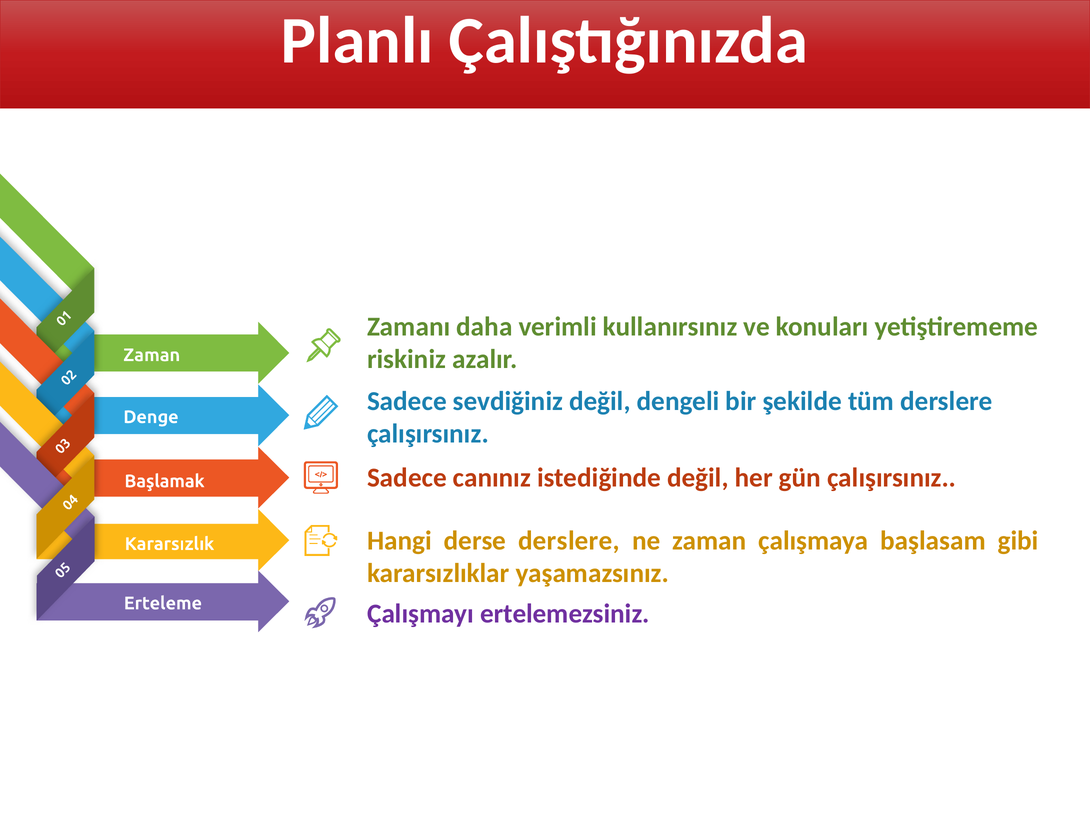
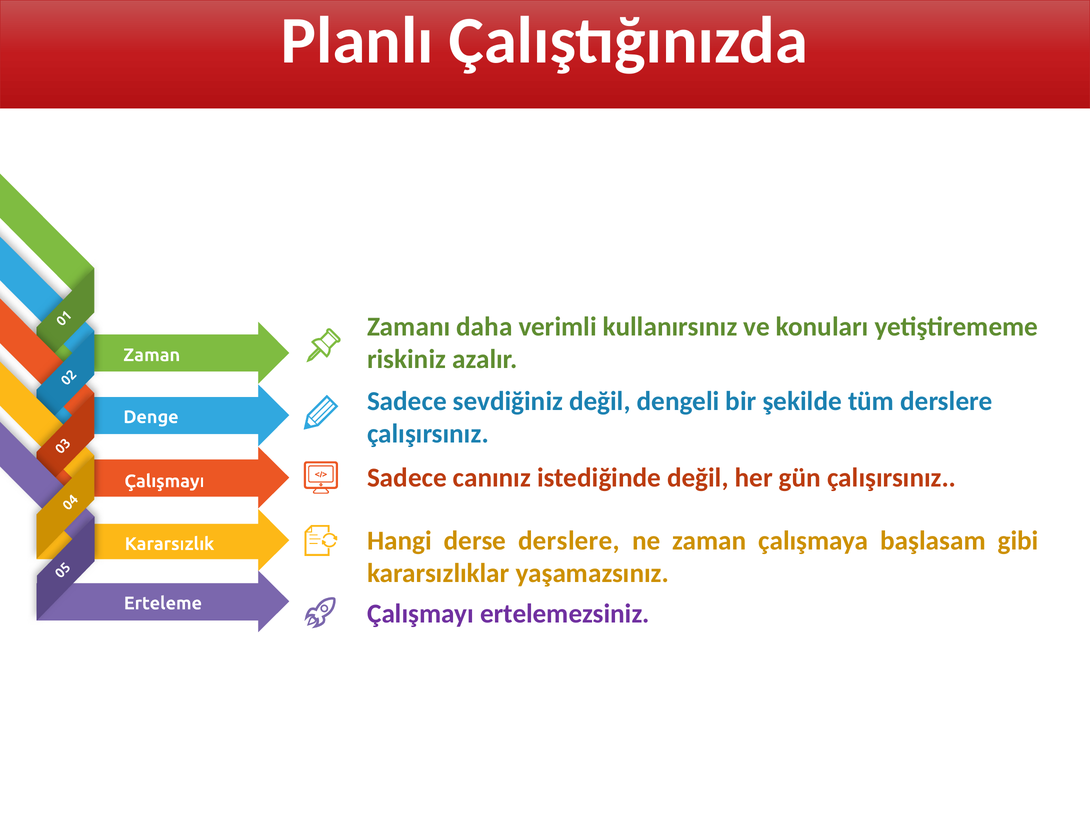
Başlamak: Başlamak -> Çalışmayı (164, 482)
